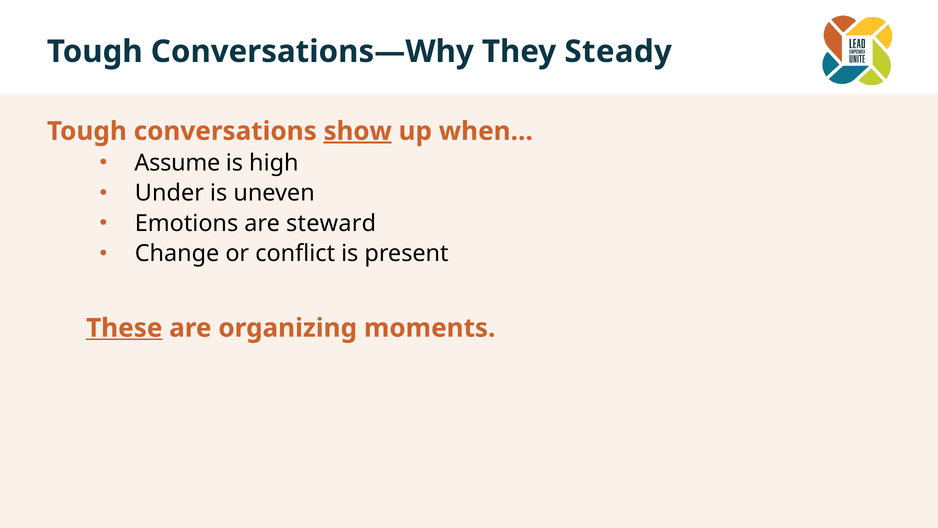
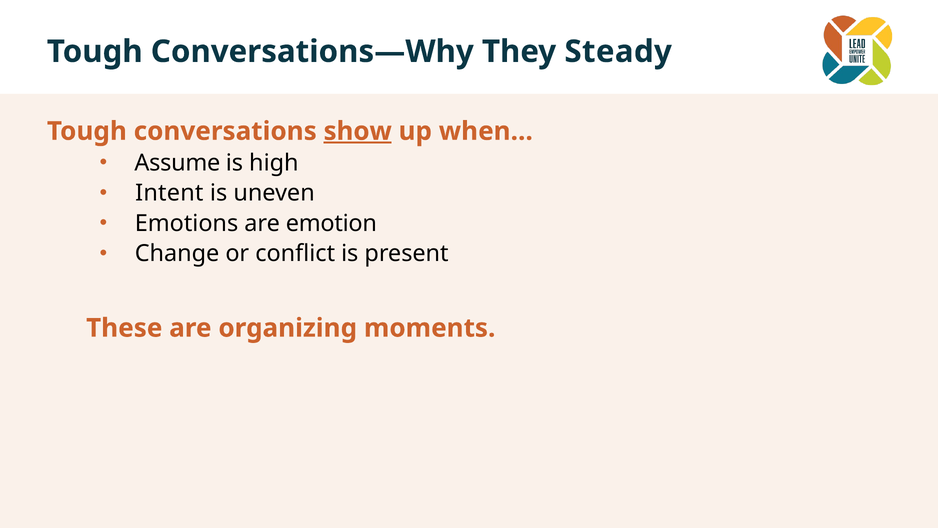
Under: Under -> Intent (169, 193)
steward: steward -> emotion (331, 223)
These underline: present -> none (124, 328)
